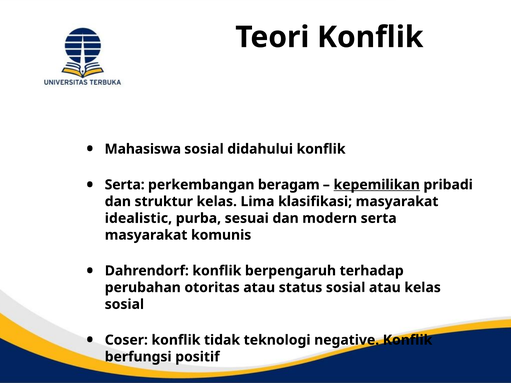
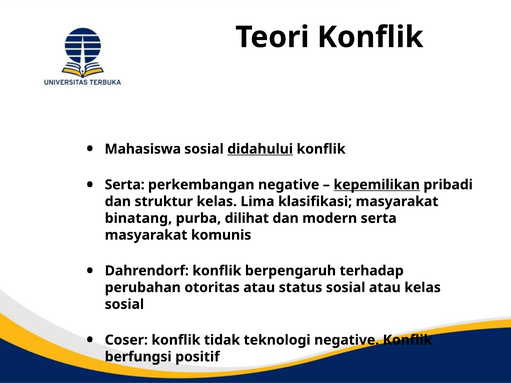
didahului underline: none -> present (260, 149)
perkembangan beragam: beragam -> negative (289, 185)
idealistic: idealistic -> binatang (138, 218)
sesuai: sesuai -> dilihat (247, 218)
